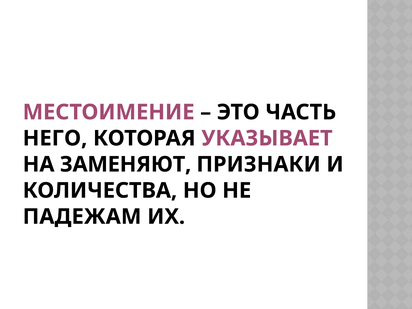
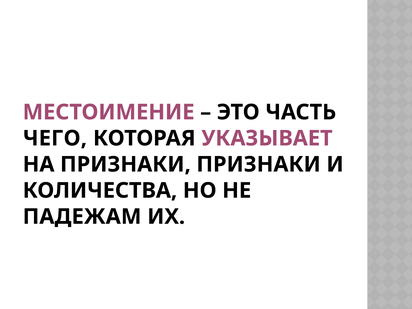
НЕГО: НЕГО -> ЧЕГО (55, 138)
НА ЗАМЕНЯЮТ: ЗАМЕНЯЮТ -> ПРИЗНАКИ (125, 164)
